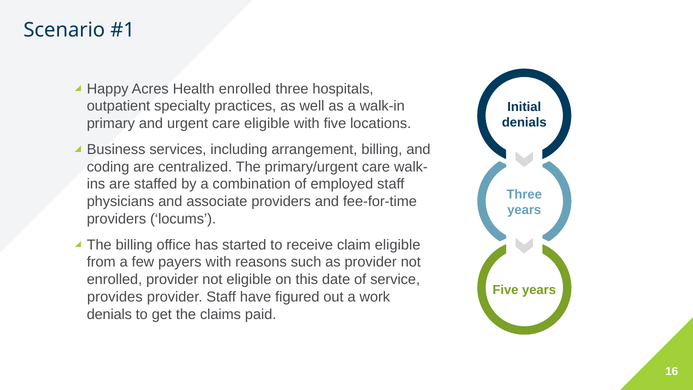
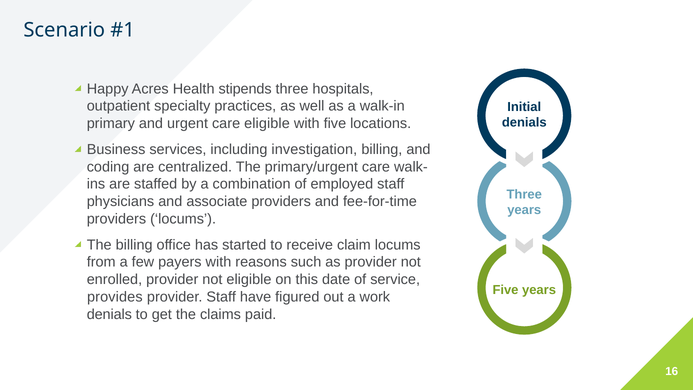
Health enrolled: enrolled -> stipends (245, 89)
arrangement: arrangement -> investigation (314, 149)
claim eligible: eligible -> locums (398, 245)
